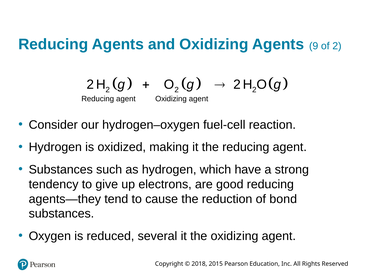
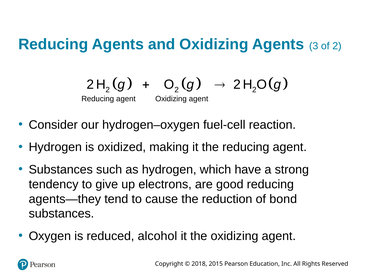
9: 9 -> 3 (314, 46)
several: several -> alcohol (157, 236)
